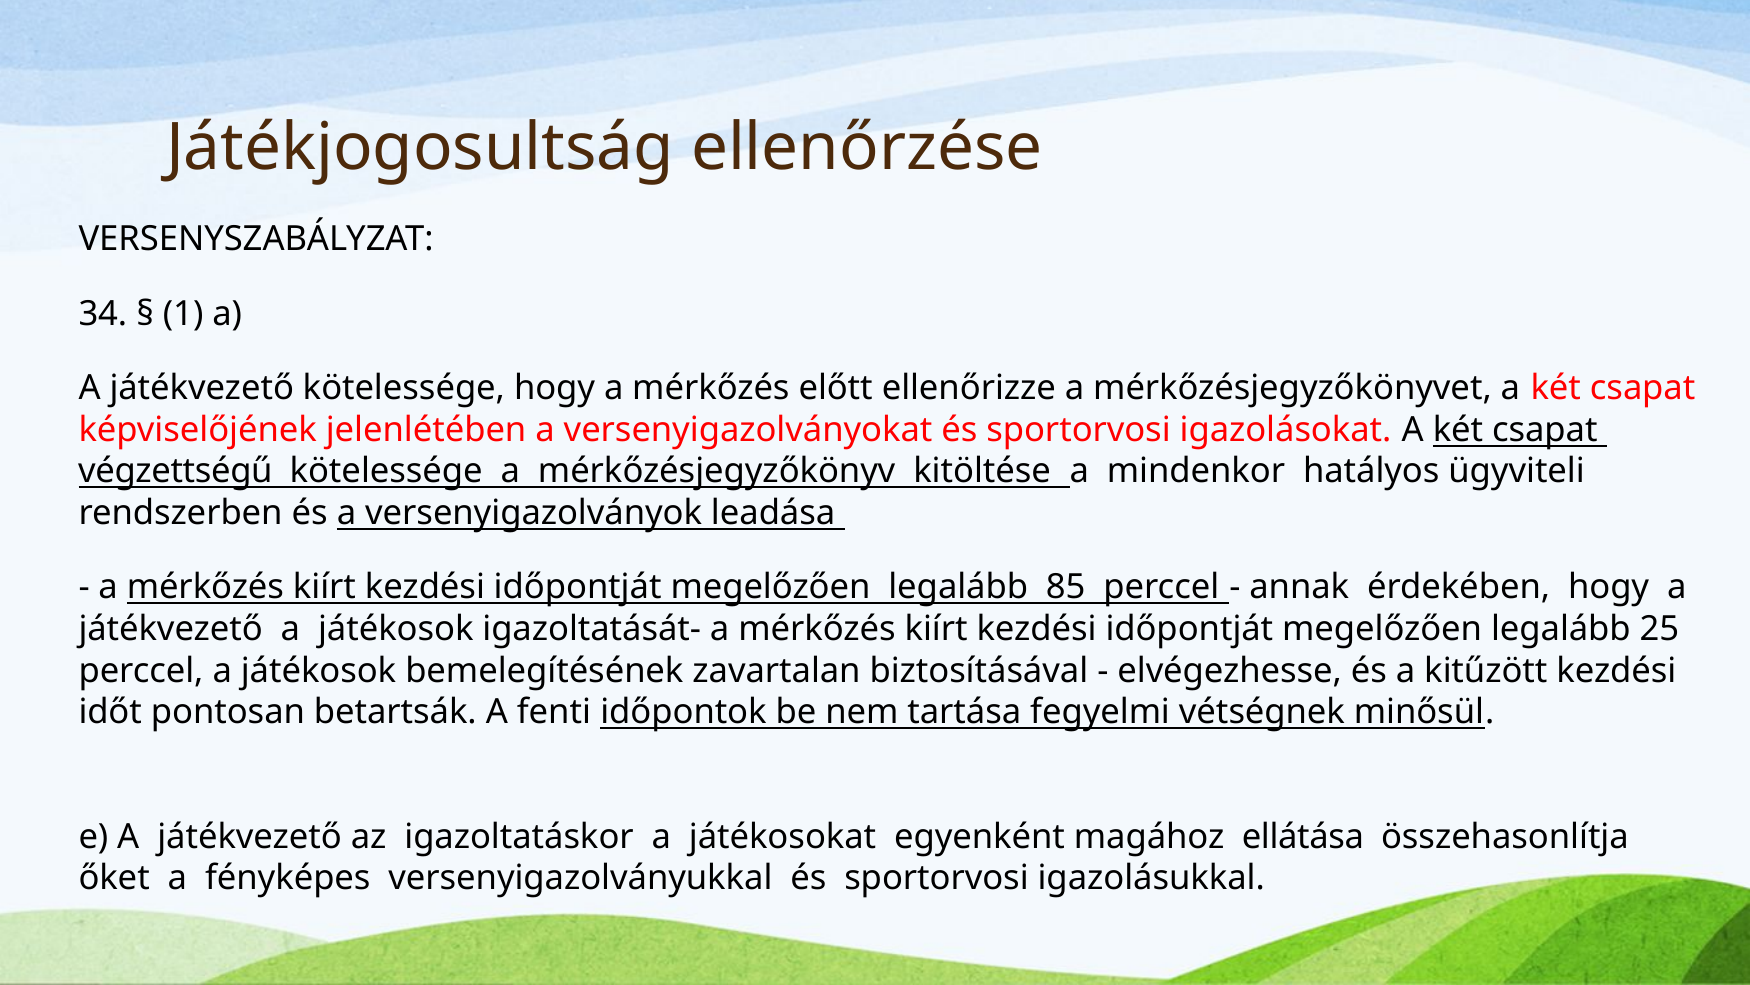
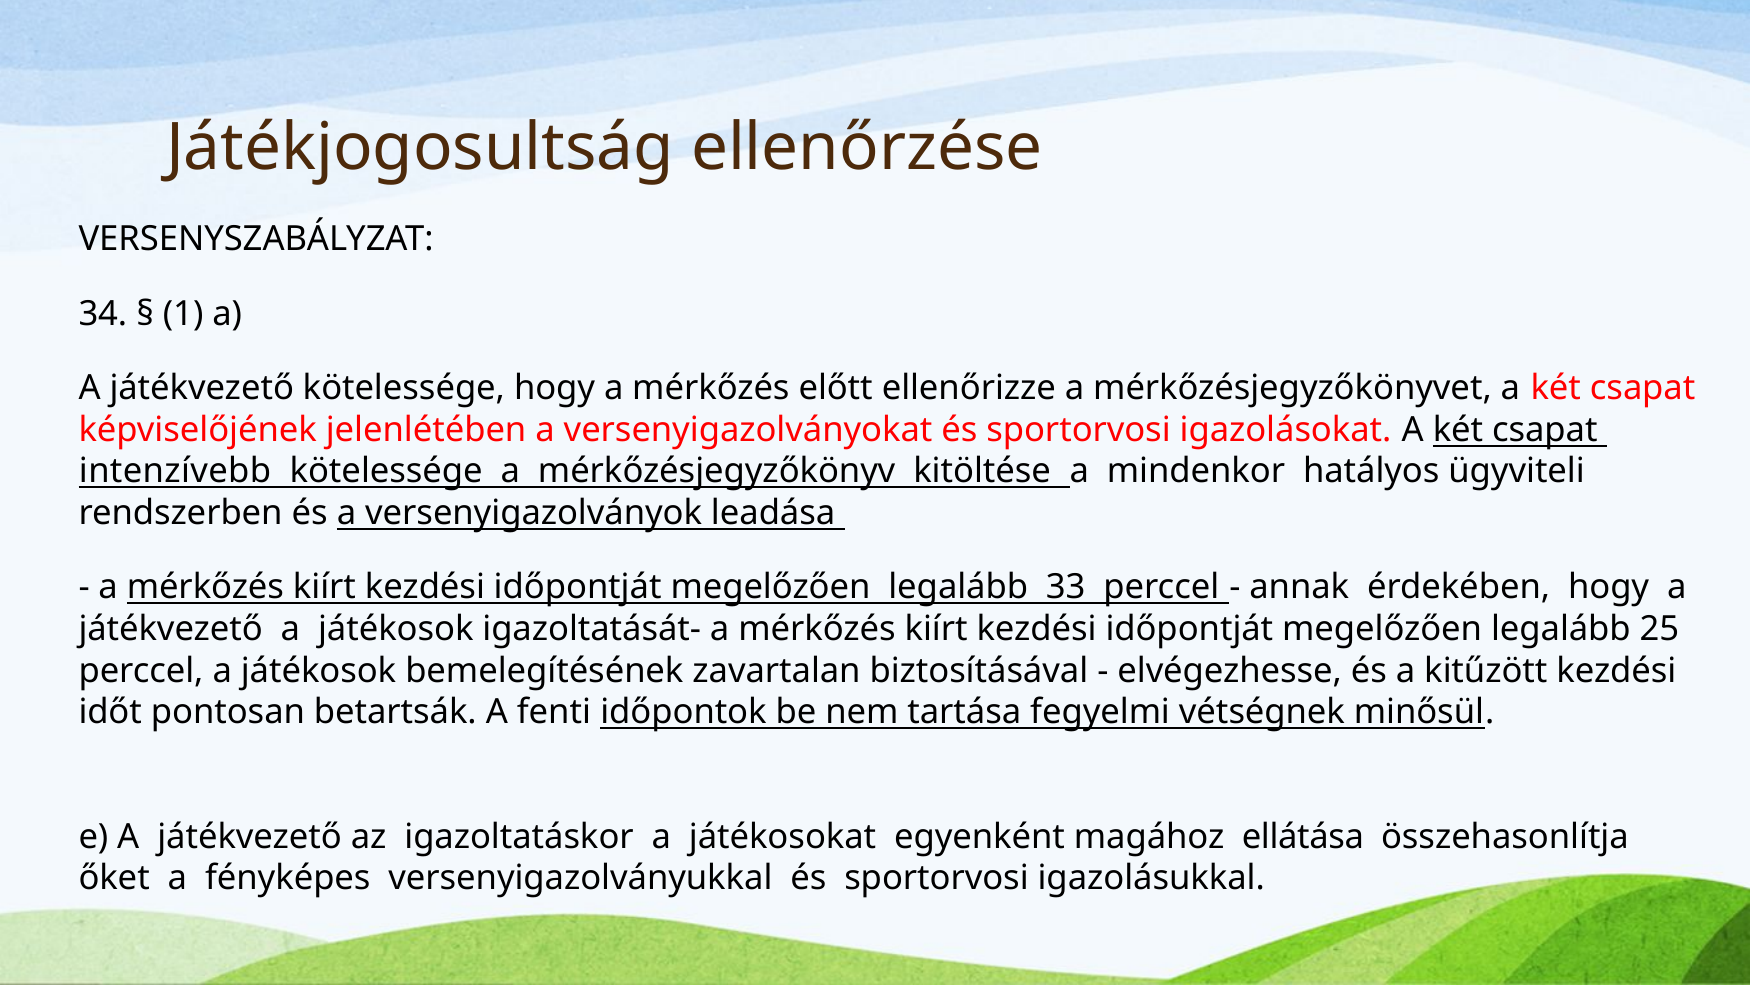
végzettségű: végzettségű -> intenzívebb (175, 471)
85: 85 -> 33 (1066, 587)
